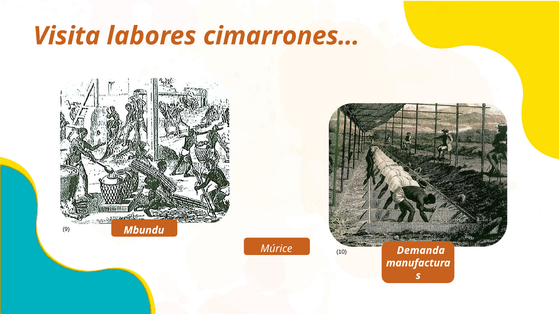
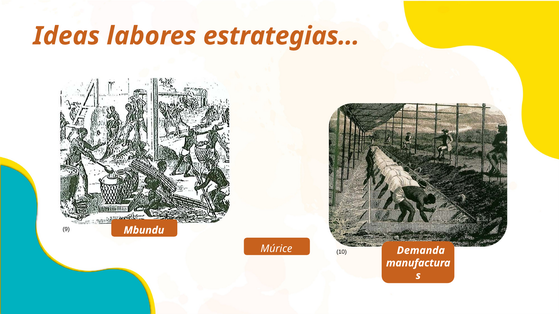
Visita: Visita -> Ideas (66, 36)
cimarrones…: cimarrones… -> estrategias… (281, 36)
